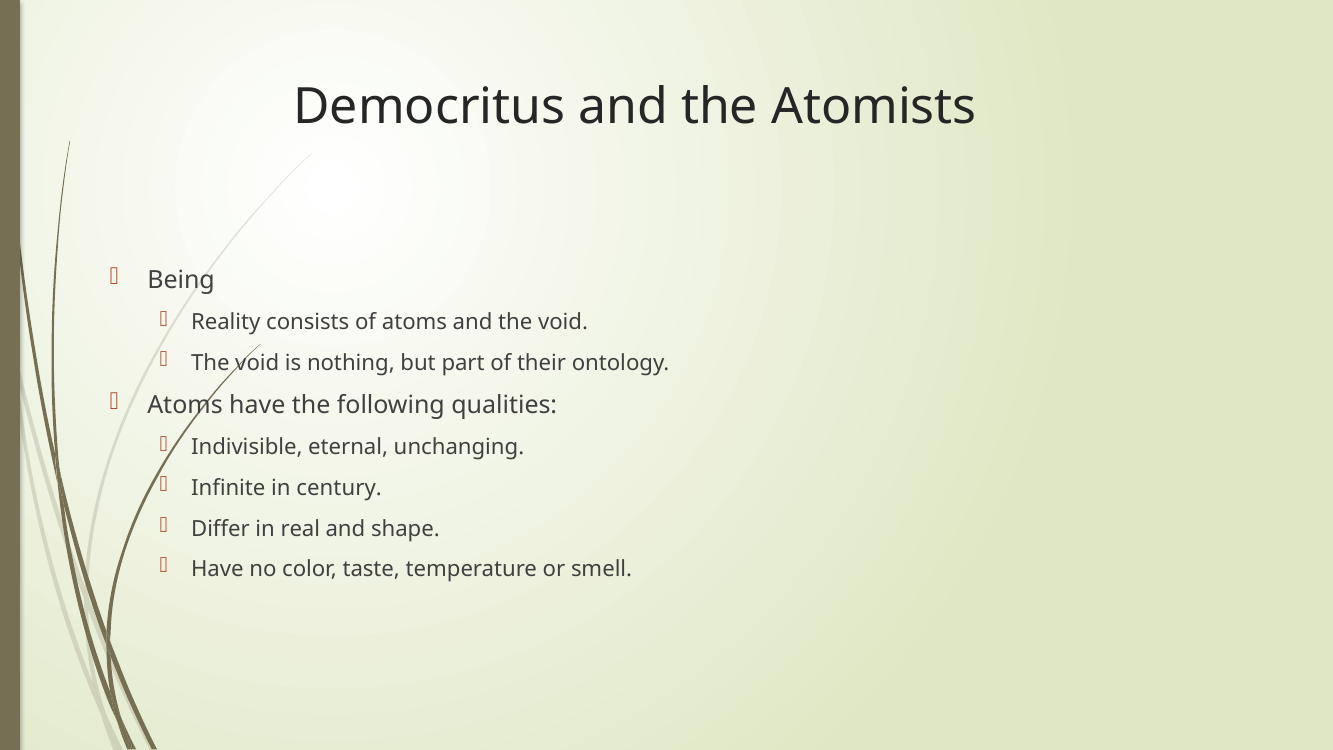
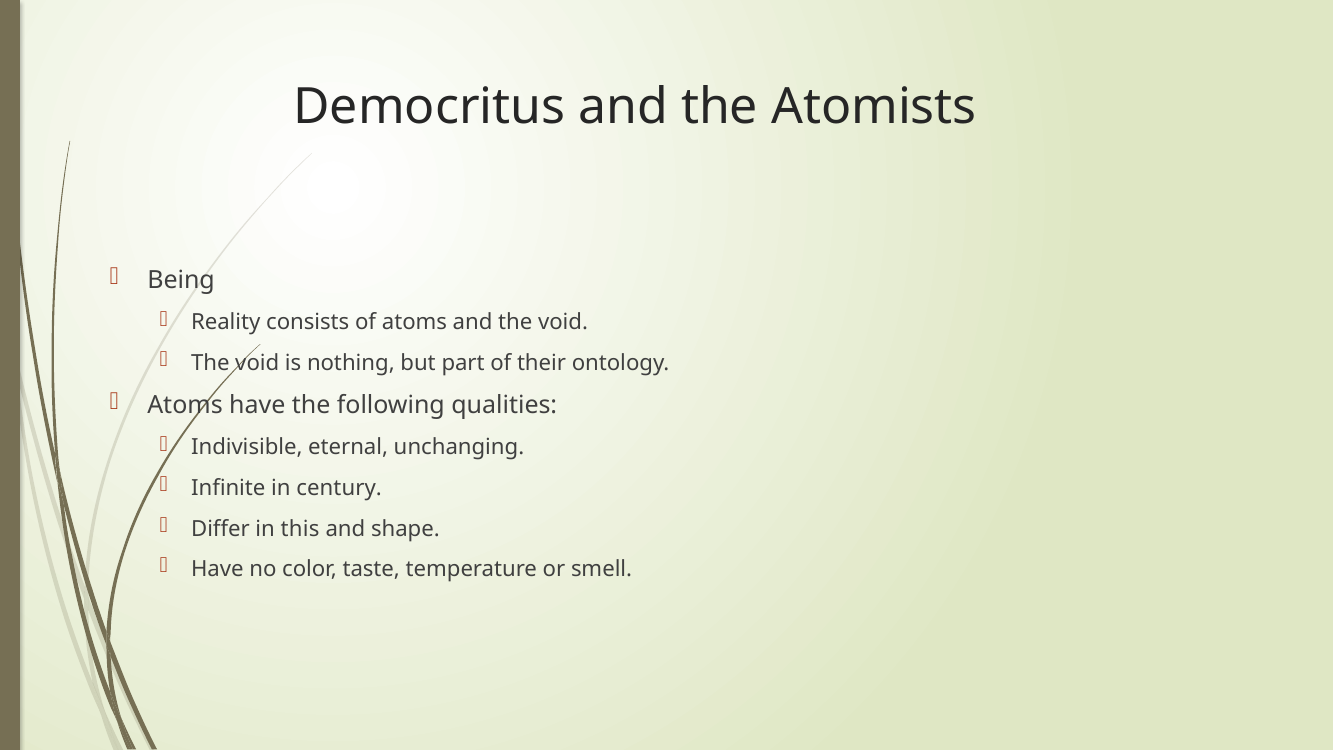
real: real -> this (300, 529)
